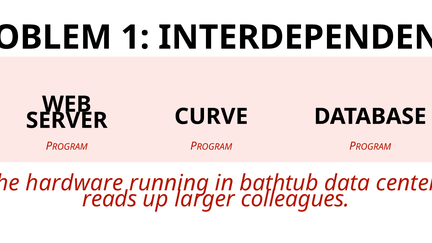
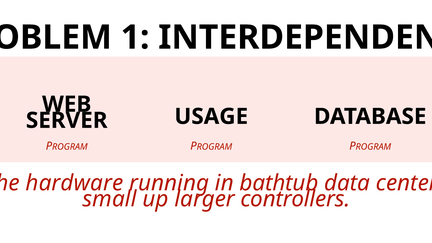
CURVE: CURVE -> USAGE (211, 116)
reads: reads -> small (110, 199)
colleagues: colleagues -> controllers (295, 199)
